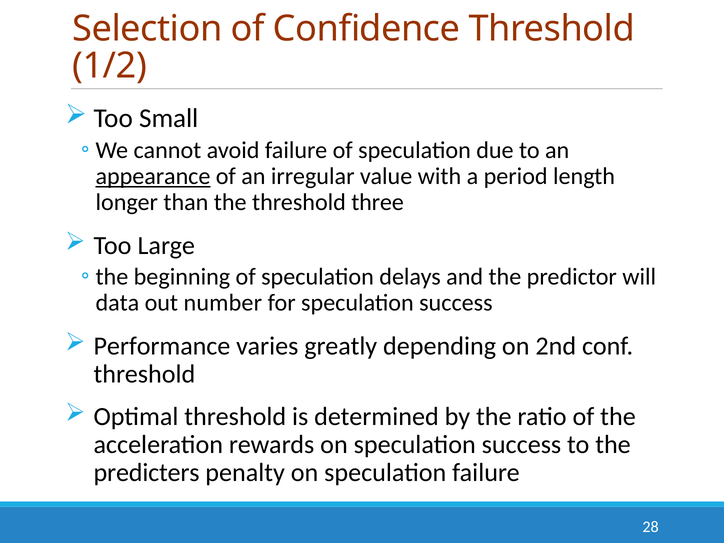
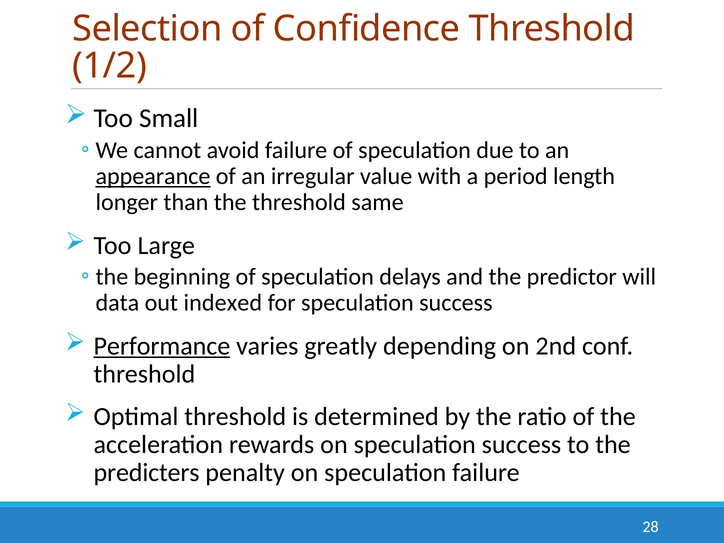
three: three -> same (377, 202)
number: number -> indexed (223, 303)
Performance underline: none -> present (162, 346)
